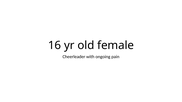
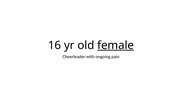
female underline: none -> present (116, 45)
